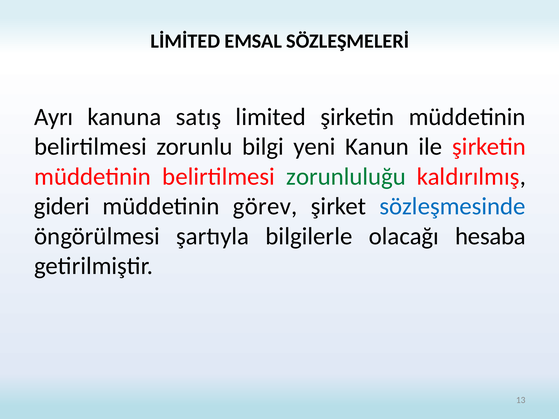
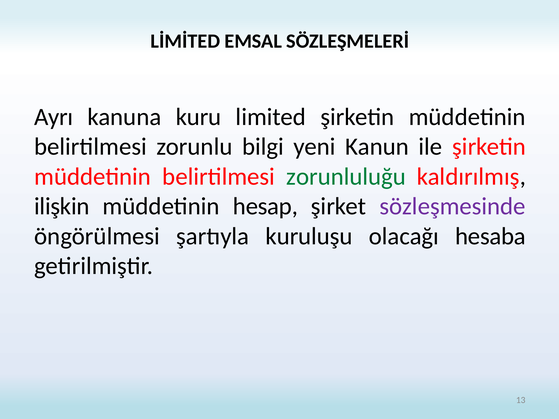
satış: satış -> kuru (199, 117)
gideri: gideri -> ilişkin (62, 207)
görev: görev -> hesap (265, 207)
sözleşmesinde colour: blue -> purple (453, 207)
bilgilerle: bilgilerle -> kuruluşu (309, 236)
